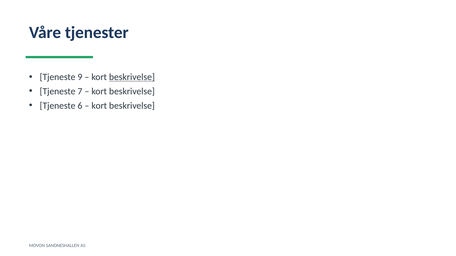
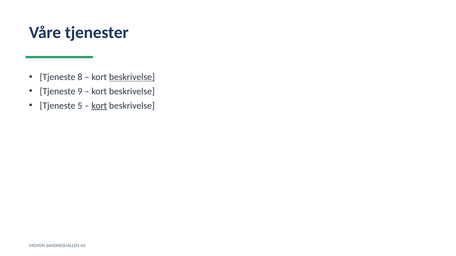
9: 9 -> 8 (80, 77)
7: 7 -> 9 (80, 91)
6: 6 -> 5 (80, 106)
kort underline: none -> present (99, 106)
